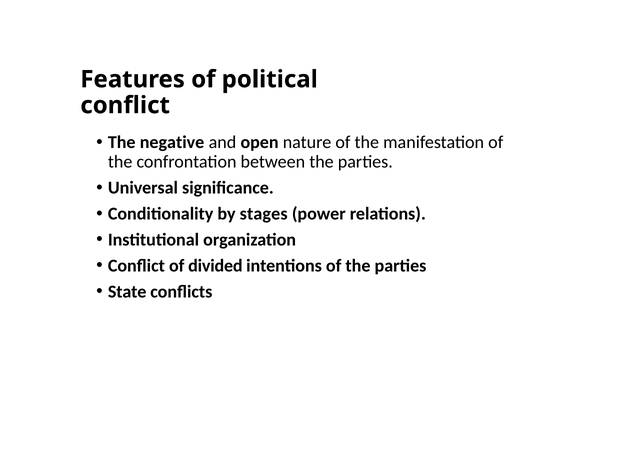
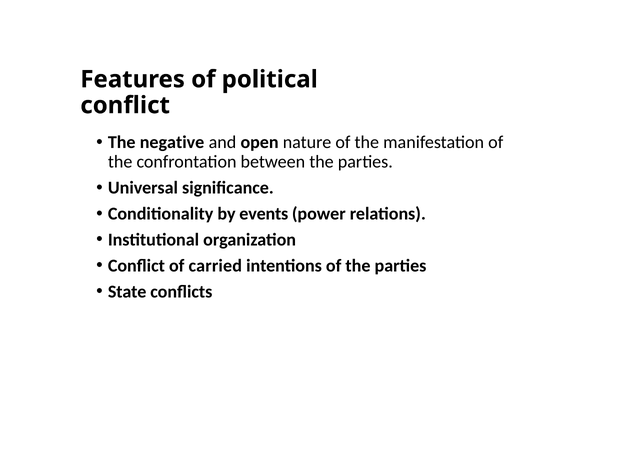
stages: stages -> events (264, 214)
divided: divided -> carried (215, 266)
